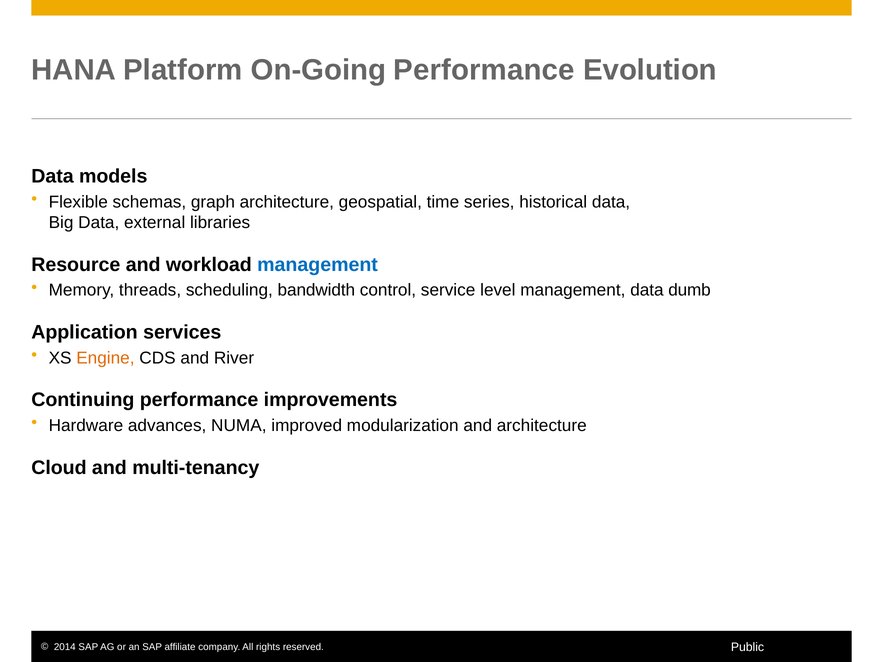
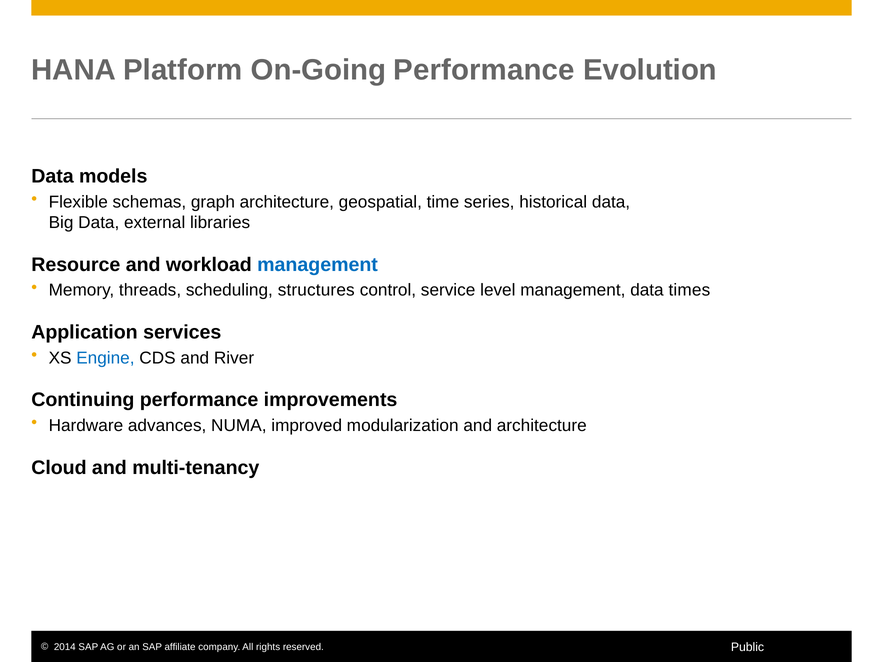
bandwidth: bandwidth -> structures (316, 290)
dumb: dumb -> times (689, 290)
Engine colour: orange -> blue (105, 358)
